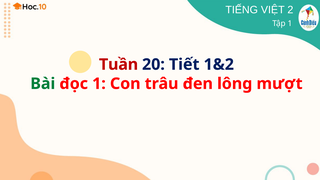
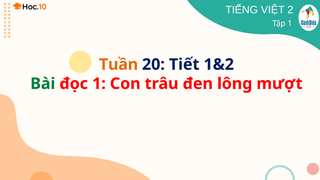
Tuần colour: red -> orange (119, 64)
